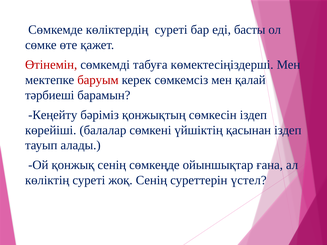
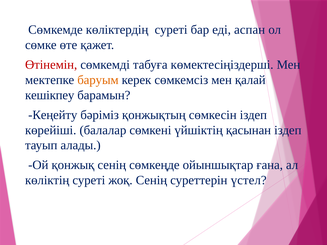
басты: басты -> аспан (250, 30)
баруым colour: red -> orange (98, 80)
тәрбиеші: тәрбиеші -> кешікпеу (50, 95)
